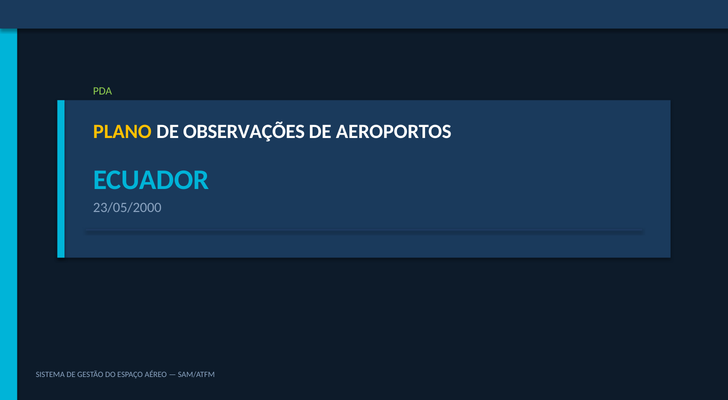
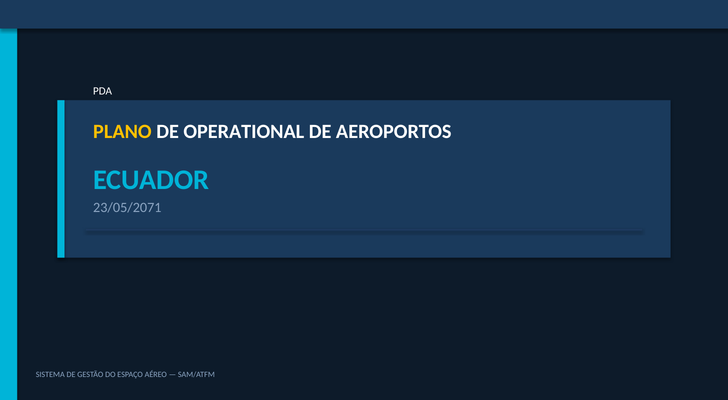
PDA colour: light green -> white (103, 91)
OBSERVAÇÕES: OBSERVAÇÕES -> OPERATIONAL (244, 132)
23/05/2000: 23/05/2000 -> 23/05/2071 (127, 208)
